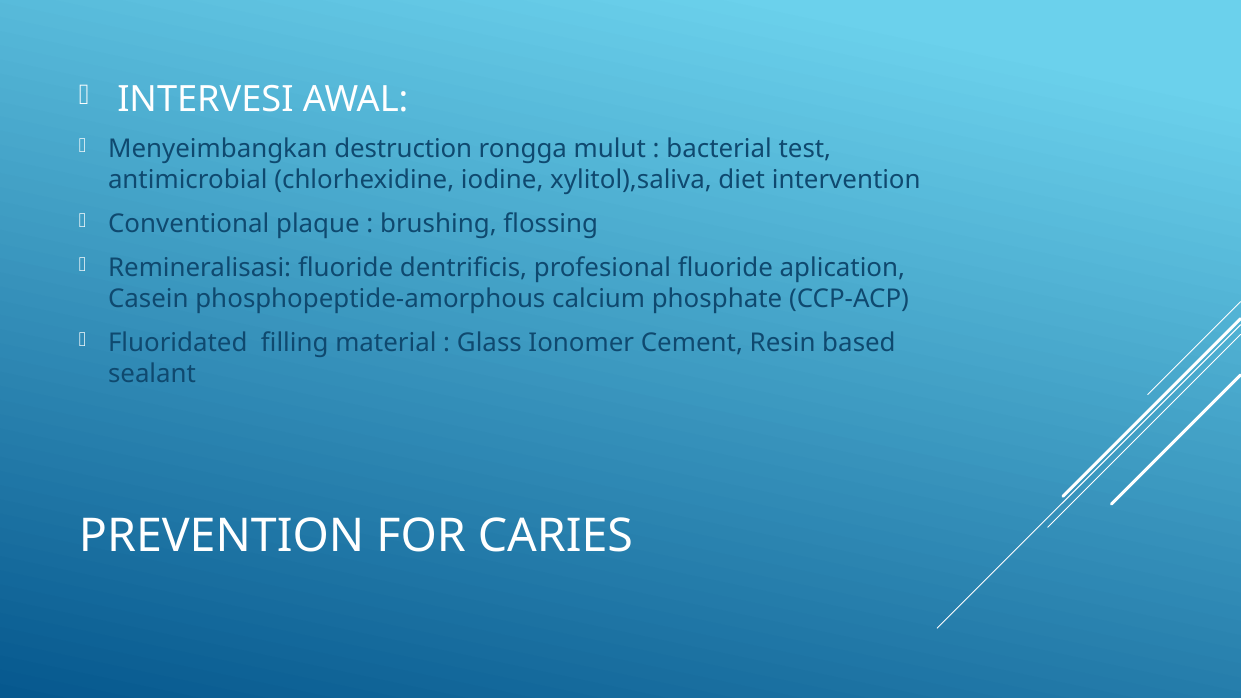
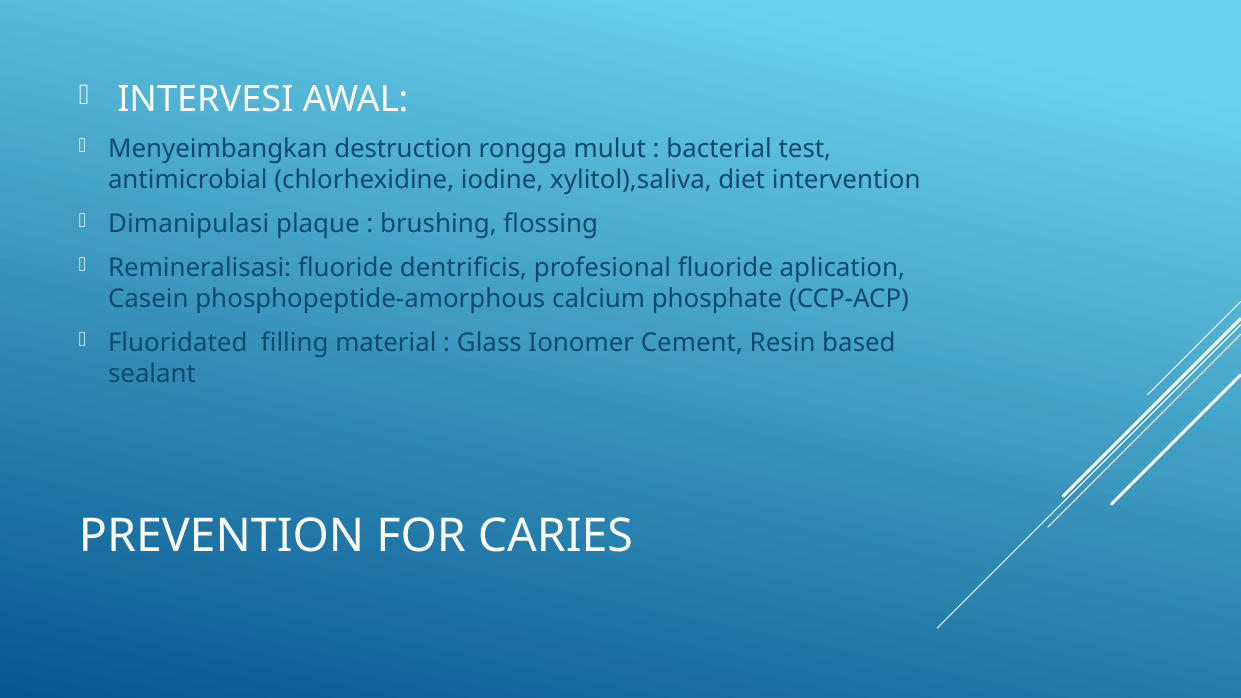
Conventional: Conventional -> Dimanipulasi (189, 224)
